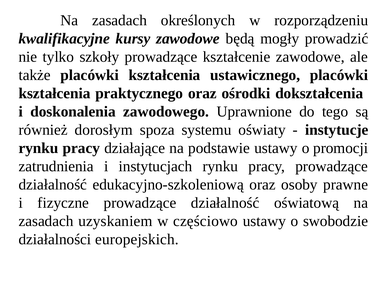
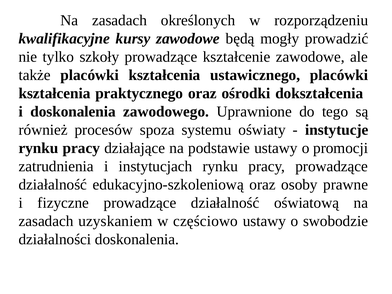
dorosłym: dorosłym -> procesów (104, 130)
działalności europejskich: europejskich -> doskonalenia (137, 239)
